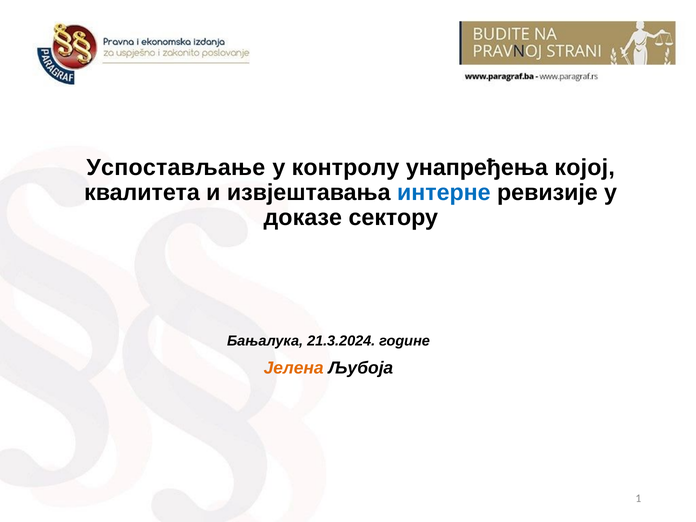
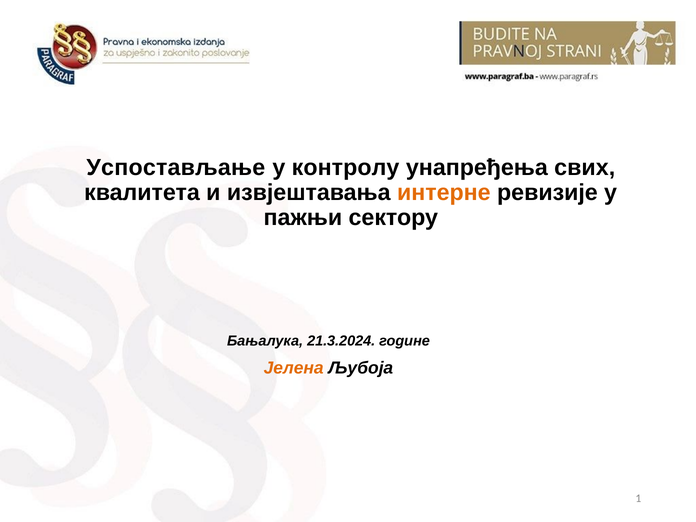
којој: којој -> свих (585, 167)
интерне colour: blue -> orange (444, 192)
доказе: доказе -> пажњи (303, 217)
